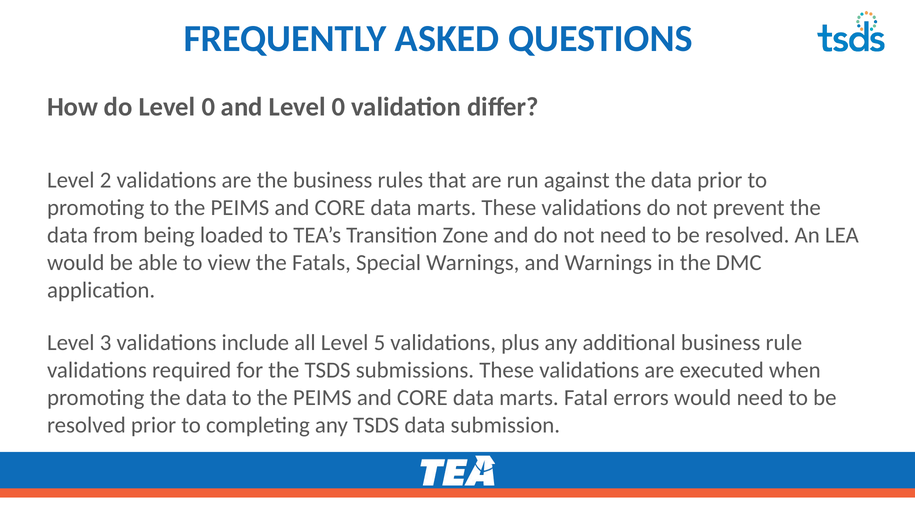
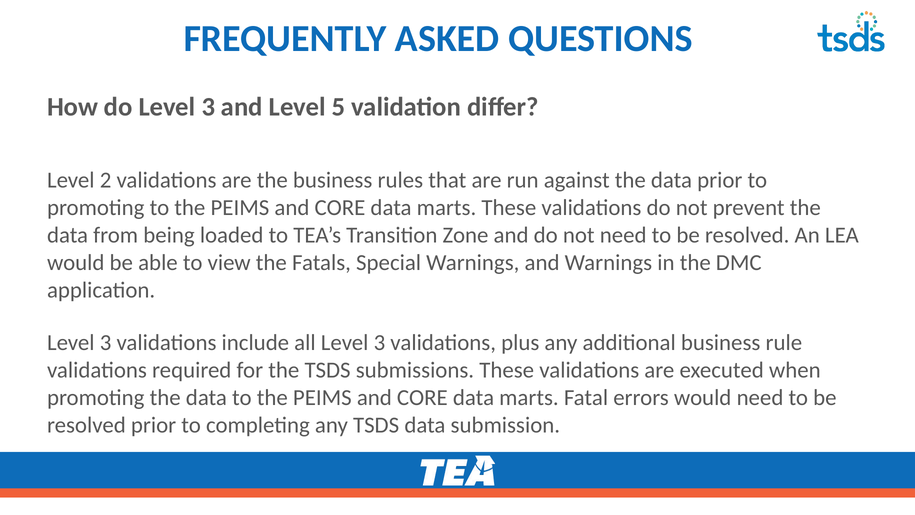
do Level 0: 0 -> 3 (208, 107)
and Level 0: 0 -> 5 (338, 107)
all Level 5: 5 -> 3 (379, 343)
